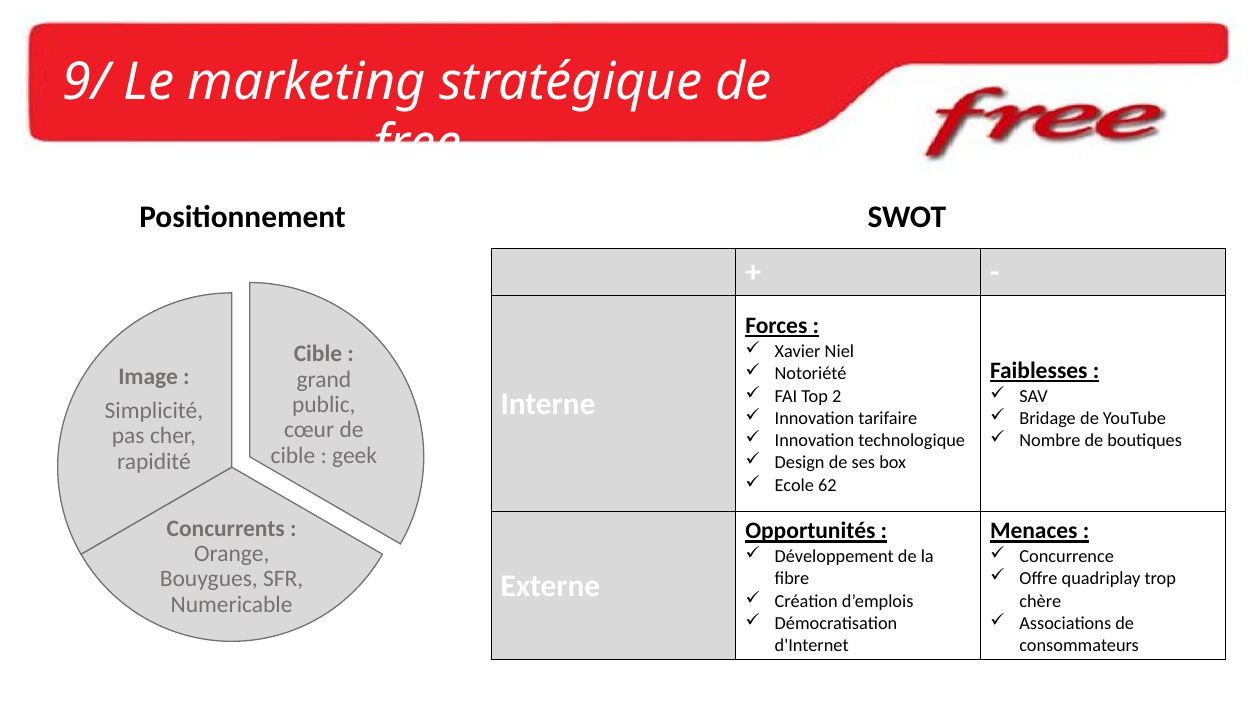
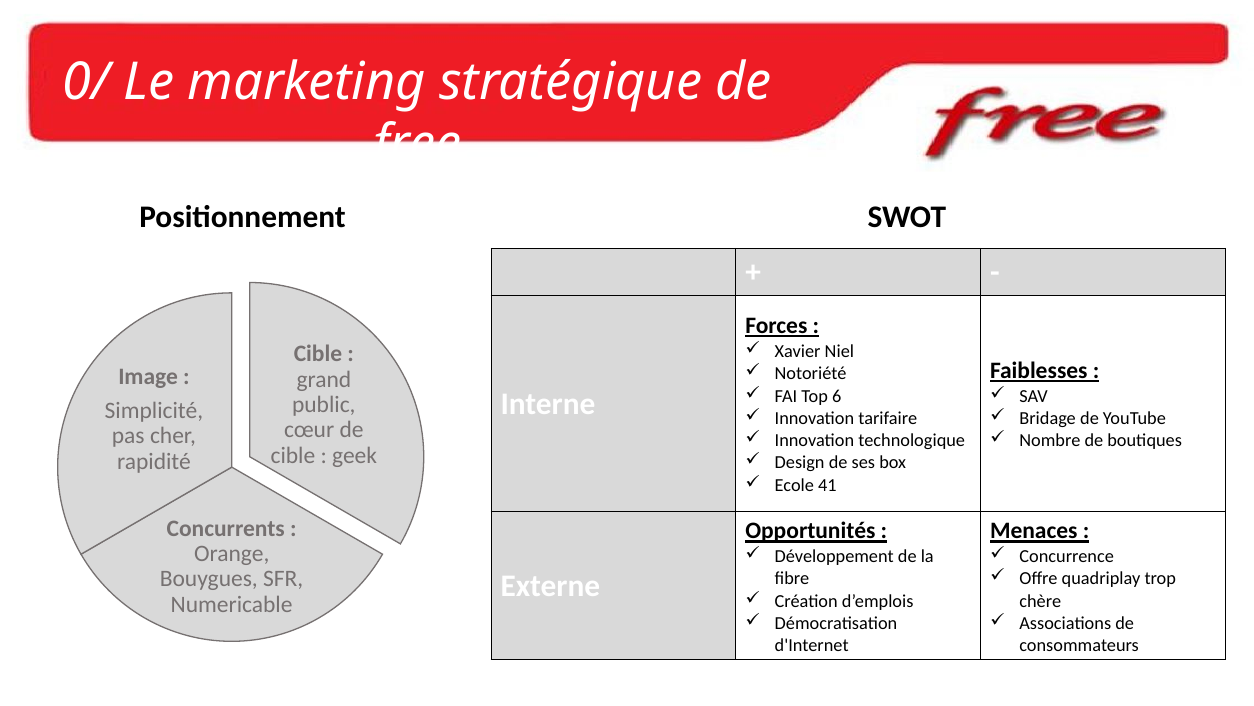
9/: 9/ -> 0/ (86, 82)
2: 2 -> 6 (837, 396)
62: 62 -> 41 (827, 485)
